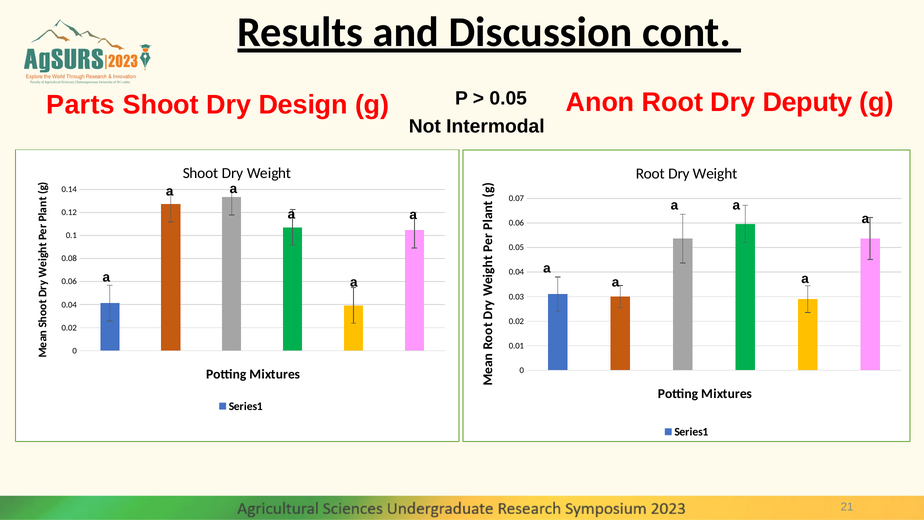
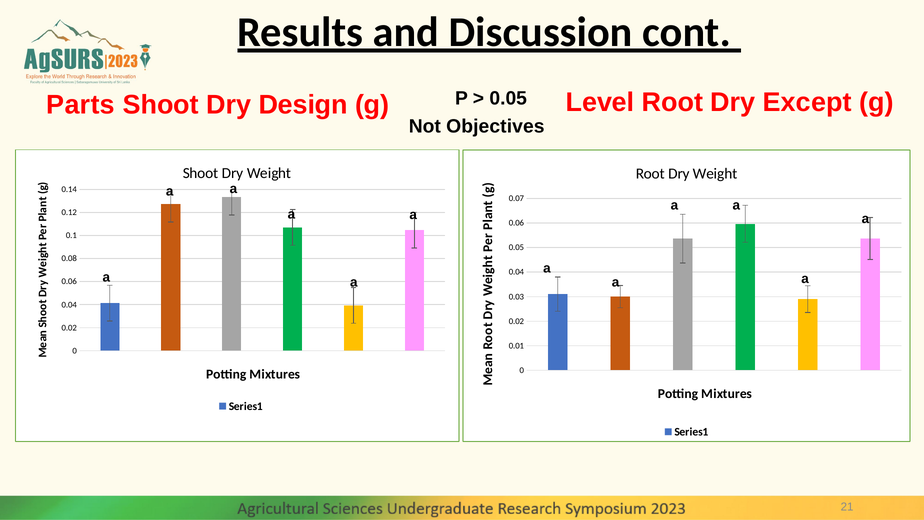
Anon: Anon -> Level (600, 103)
Deputy: Deputy -> Except (807, 103)
Intermodal: Intermodal -> Objectives (495, 126)
